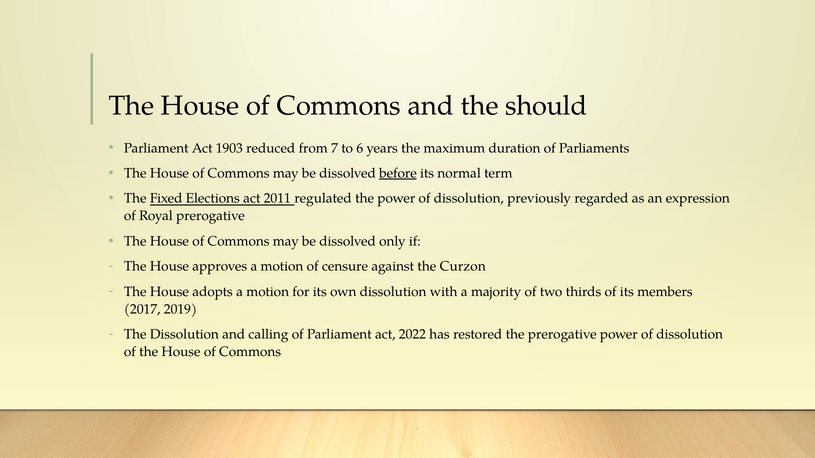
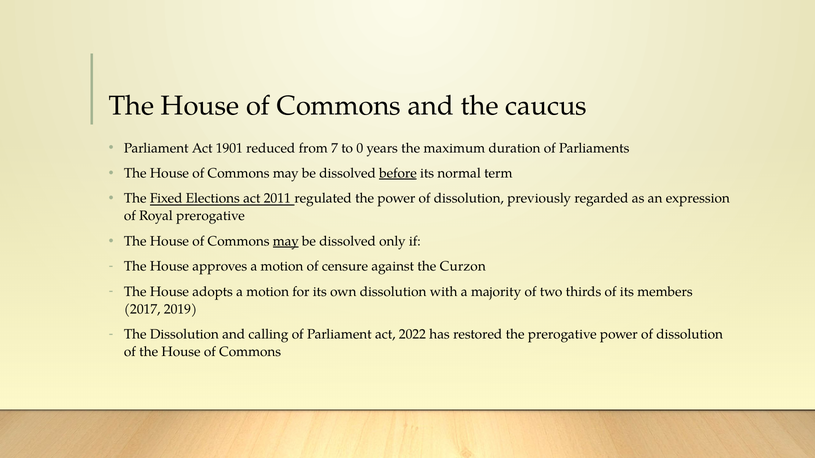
should: should -> caucus (546, 106)
1903: 1903 -> 1901 (229, 148)
6: 6 -> 0 (360, 148)
may underline: none -> present (286, 241)
